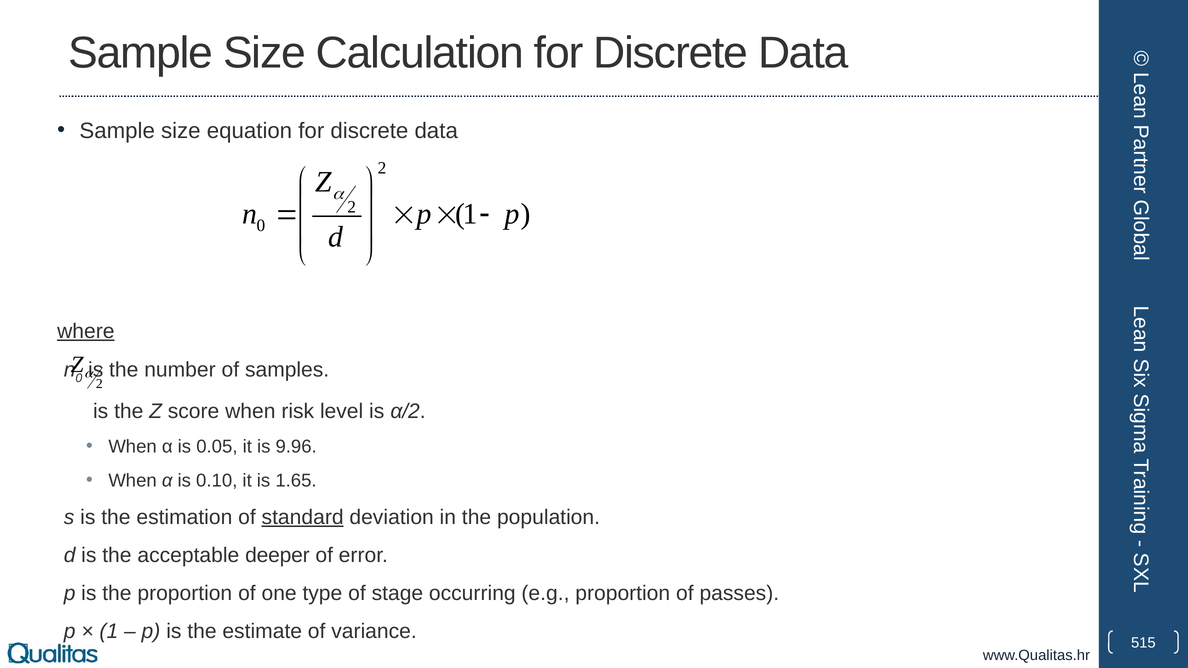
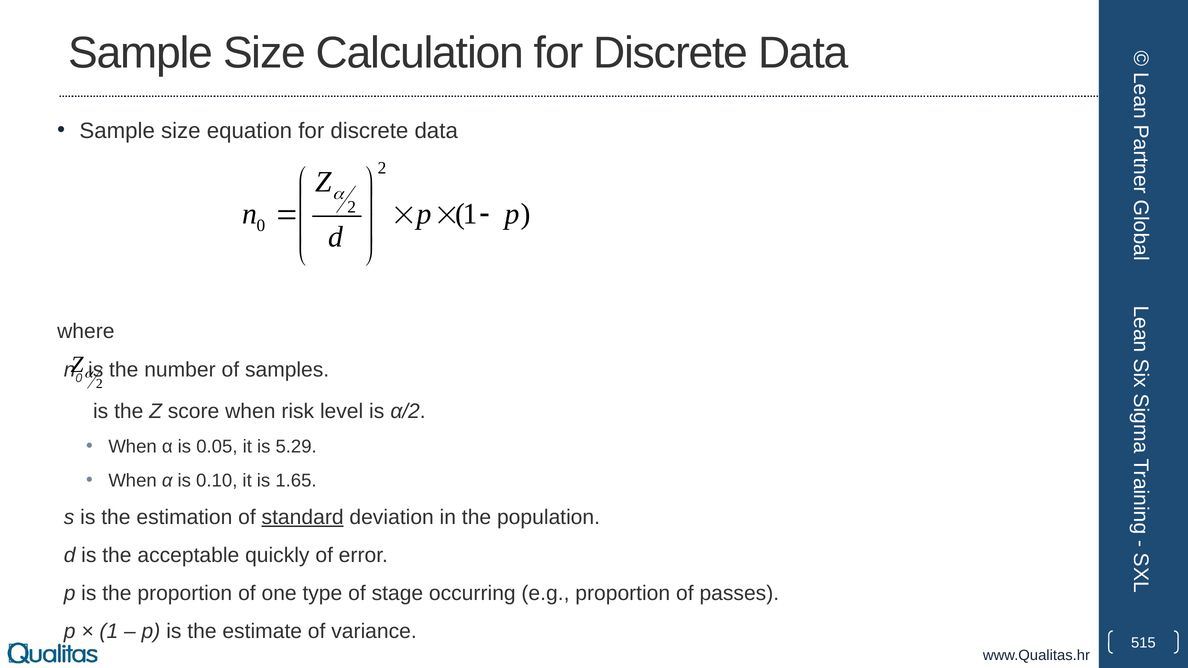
where underline: present -> none (86, 331)
9.96: 9.96 -> 5.29 (296, 447)
deeper: deeper -> quickly (277, 555)
